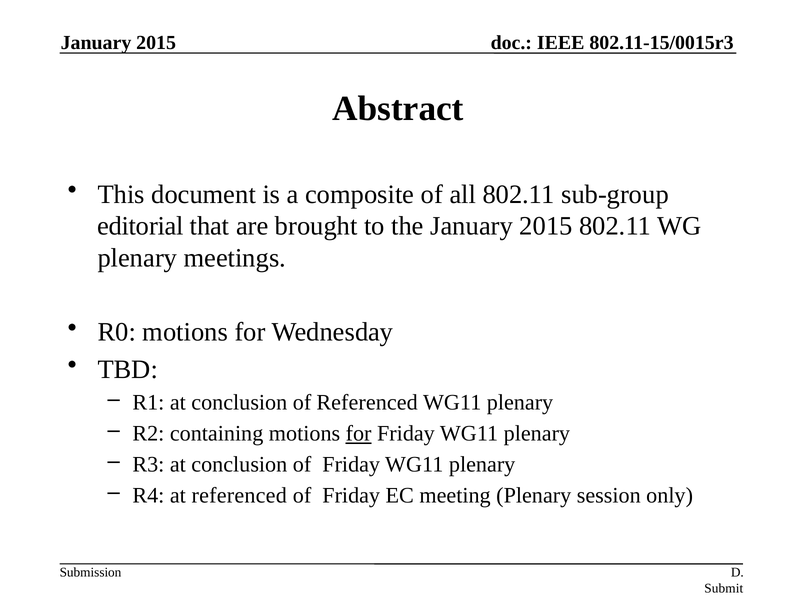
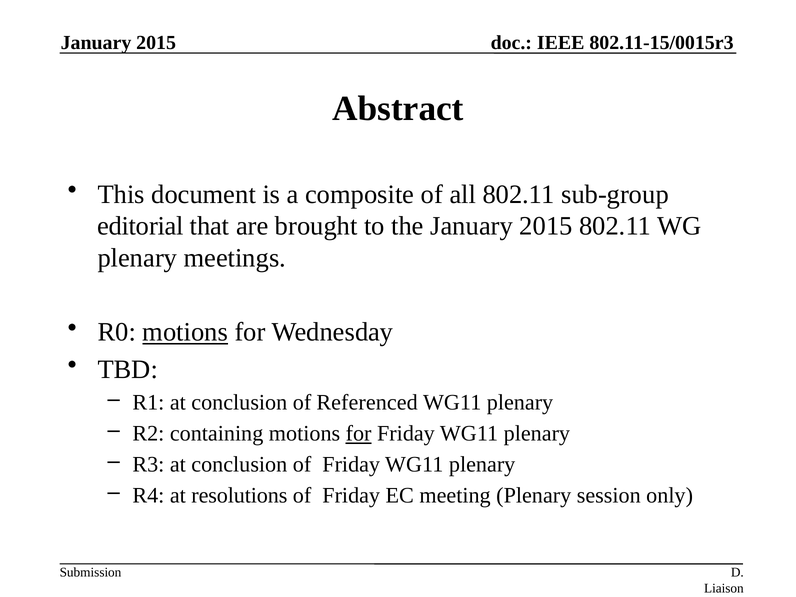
motions underline: none -> present (185, 332)
at referenced: referenced -> resolutions (239, 496)
Submit: Submit -> Liaison (724, 588)
